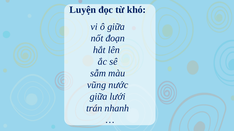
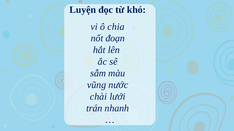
ô giữa: giữa -> chia (116, 27)
giữa: giữa -> chài (98, 97)
